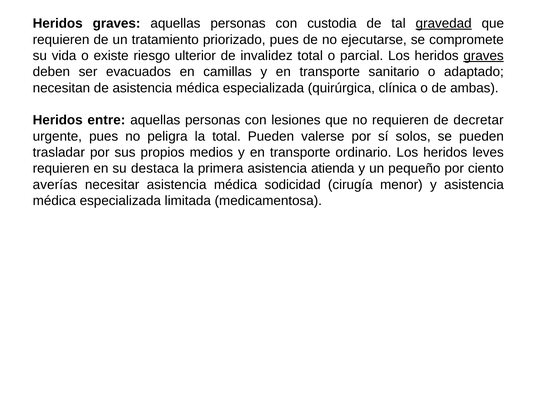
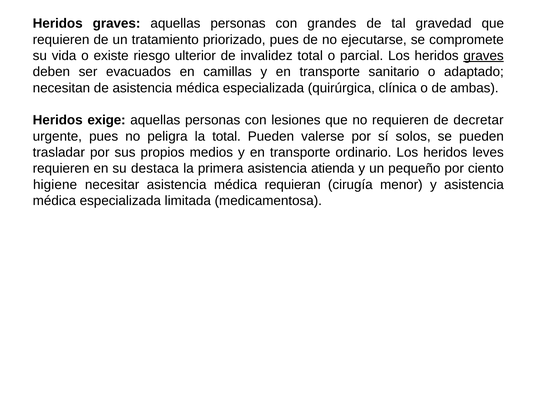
custodia: custodia -> grandes (332, 23)
gravedad underline: present -> none (444, 23)
entre: entre -> exige (107, 120)
averías: averías -> higiene (55, 185)
sodicidad: sodicidad -> requieran (293, 185)
